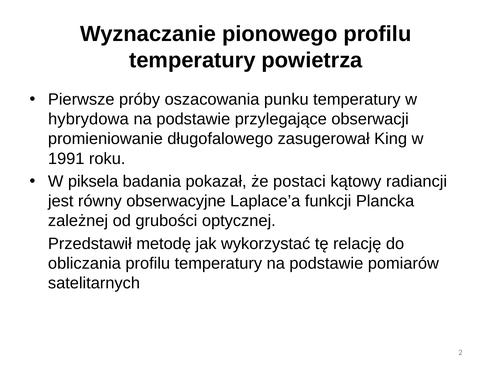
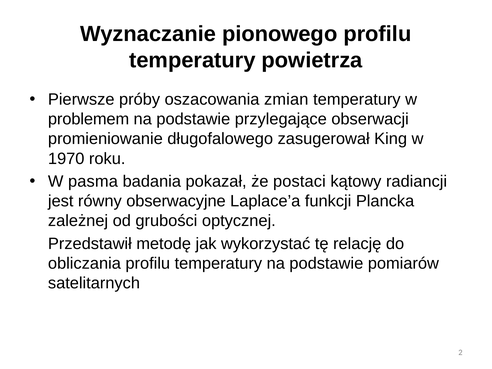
punku: punku -> zmian (286, 100)
hybrydowa: hybrydowa -> problemem (89, 119)
1991: 1991 -> 1970 (66, 159)
piksela: piksela -> pasma (93, 182)
